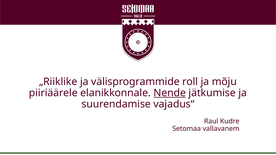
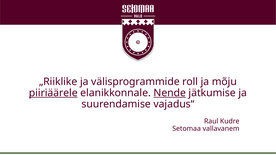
piiriäärele underline: none -> present (53, 93)
